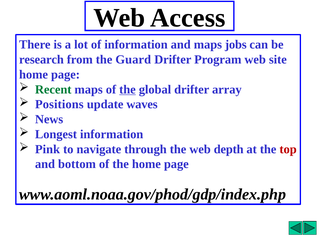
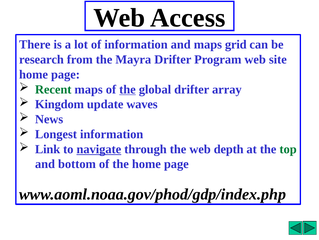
jobs: jobs -> grid (236, 44)
Guard: Guard -> Mayra (133, 59)
Positions: Positions -> Kingdom (59, 104)
Pink: Pink -> Link (48, 149)
navigate underline: none -> present (99, 149)
top colour: red -> green (288, 149)
